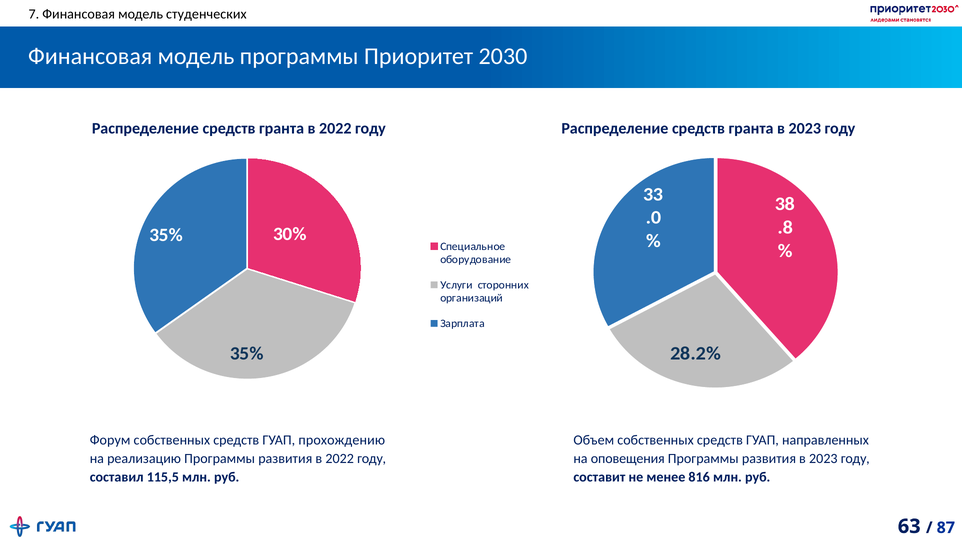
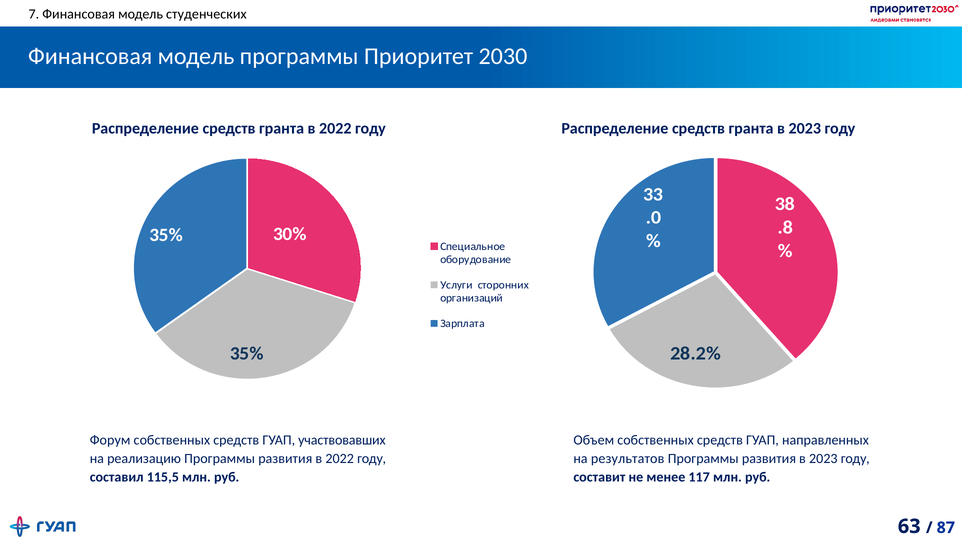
прохождению: прохождению -> участвовавших (342, 440)
оповещения: оповещения -> результатов (628, 459)
816: 816 -> 117 (699, 477)
